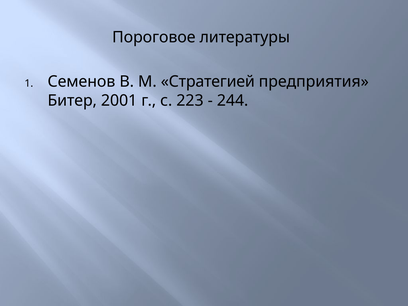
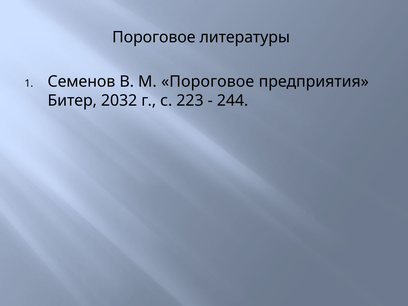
М Стратегией: Стратегией -> Пороговое (208, 82)
2001: 2001 -> 2032 (119, 101)
